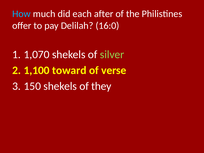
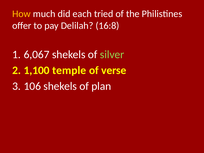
How colour: light blue -> yellow (21, 14)
after: after -> tried (104, 14)
16:0: 16:0 -> 16:8 (107, 26)
1,070: 1,070 -> 6,067 (37, 55)
toward: toward -> temple (69, 70)
150: 150 -> 106 (32, 86)
they: they -> plan (101, 86)
